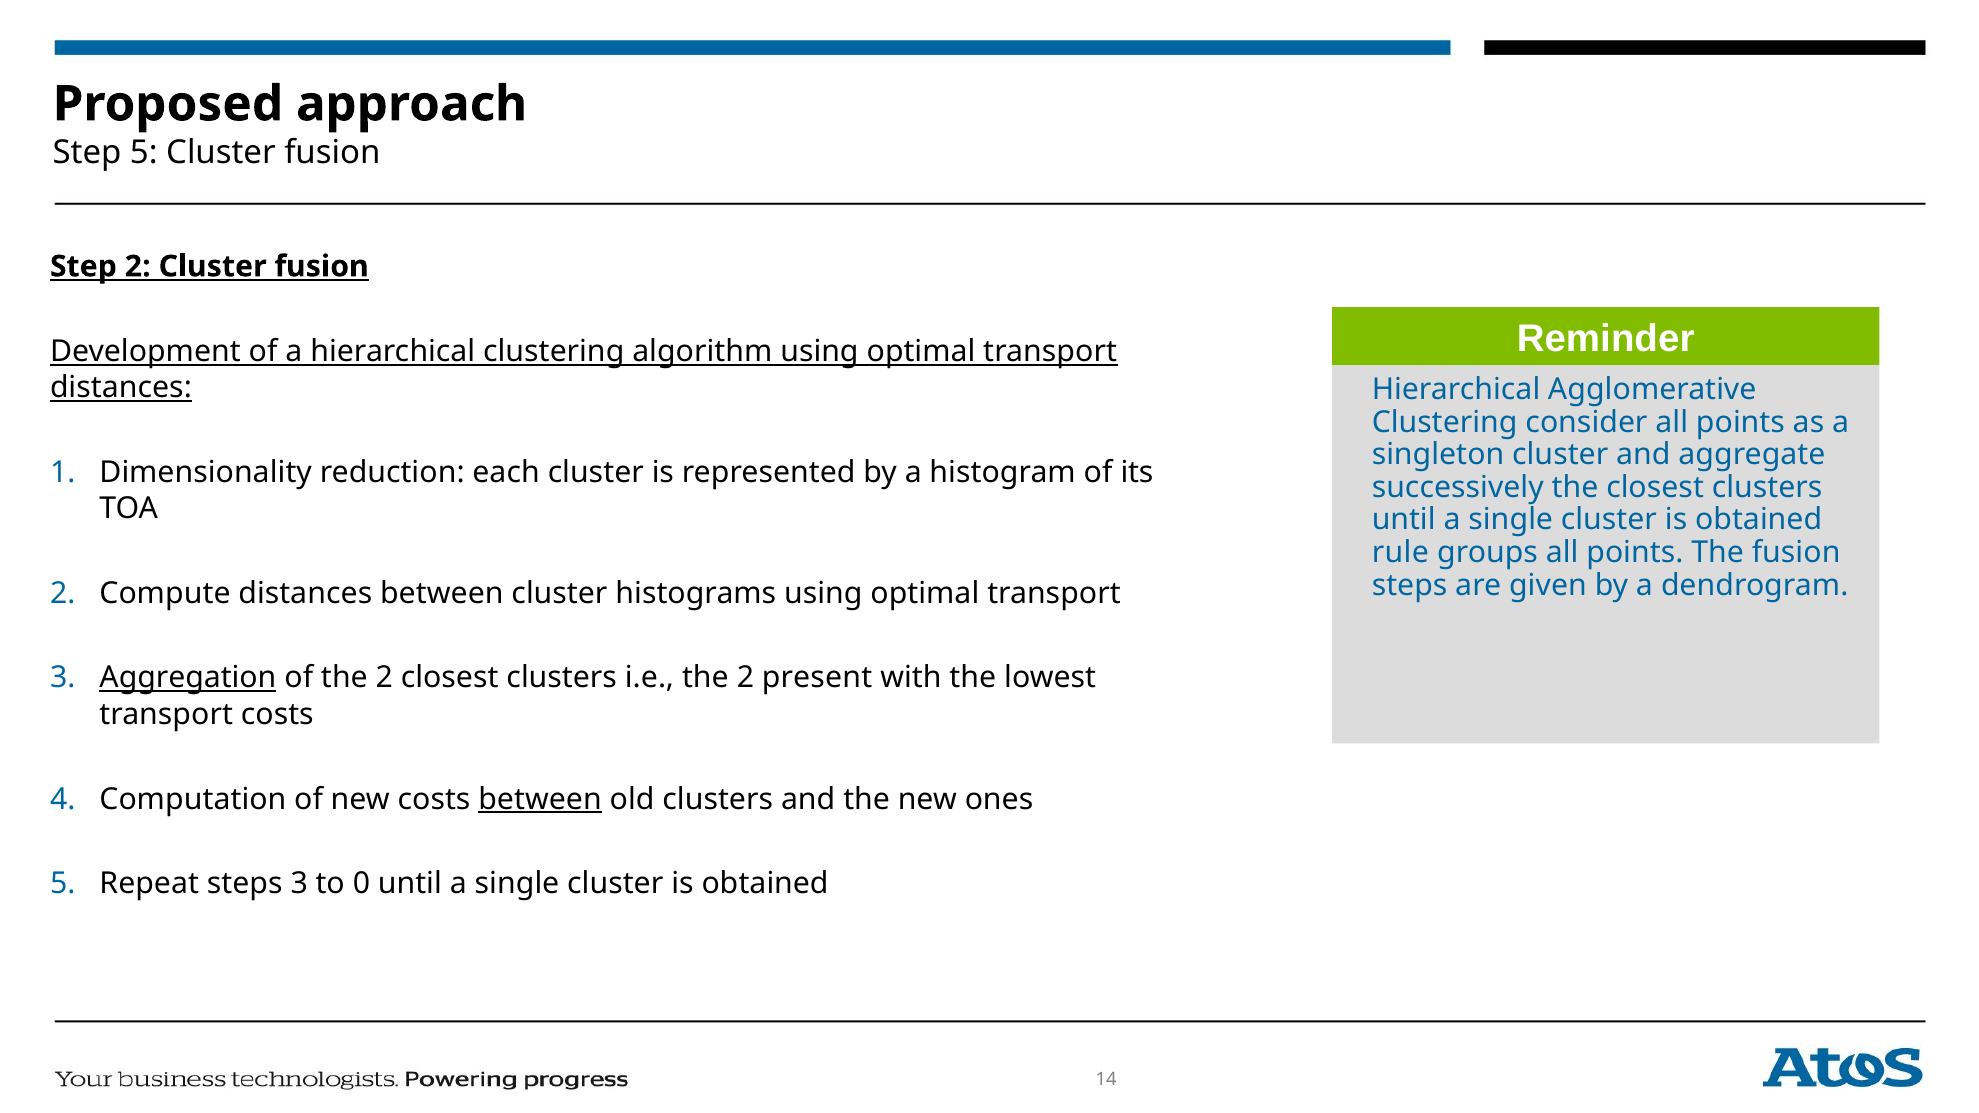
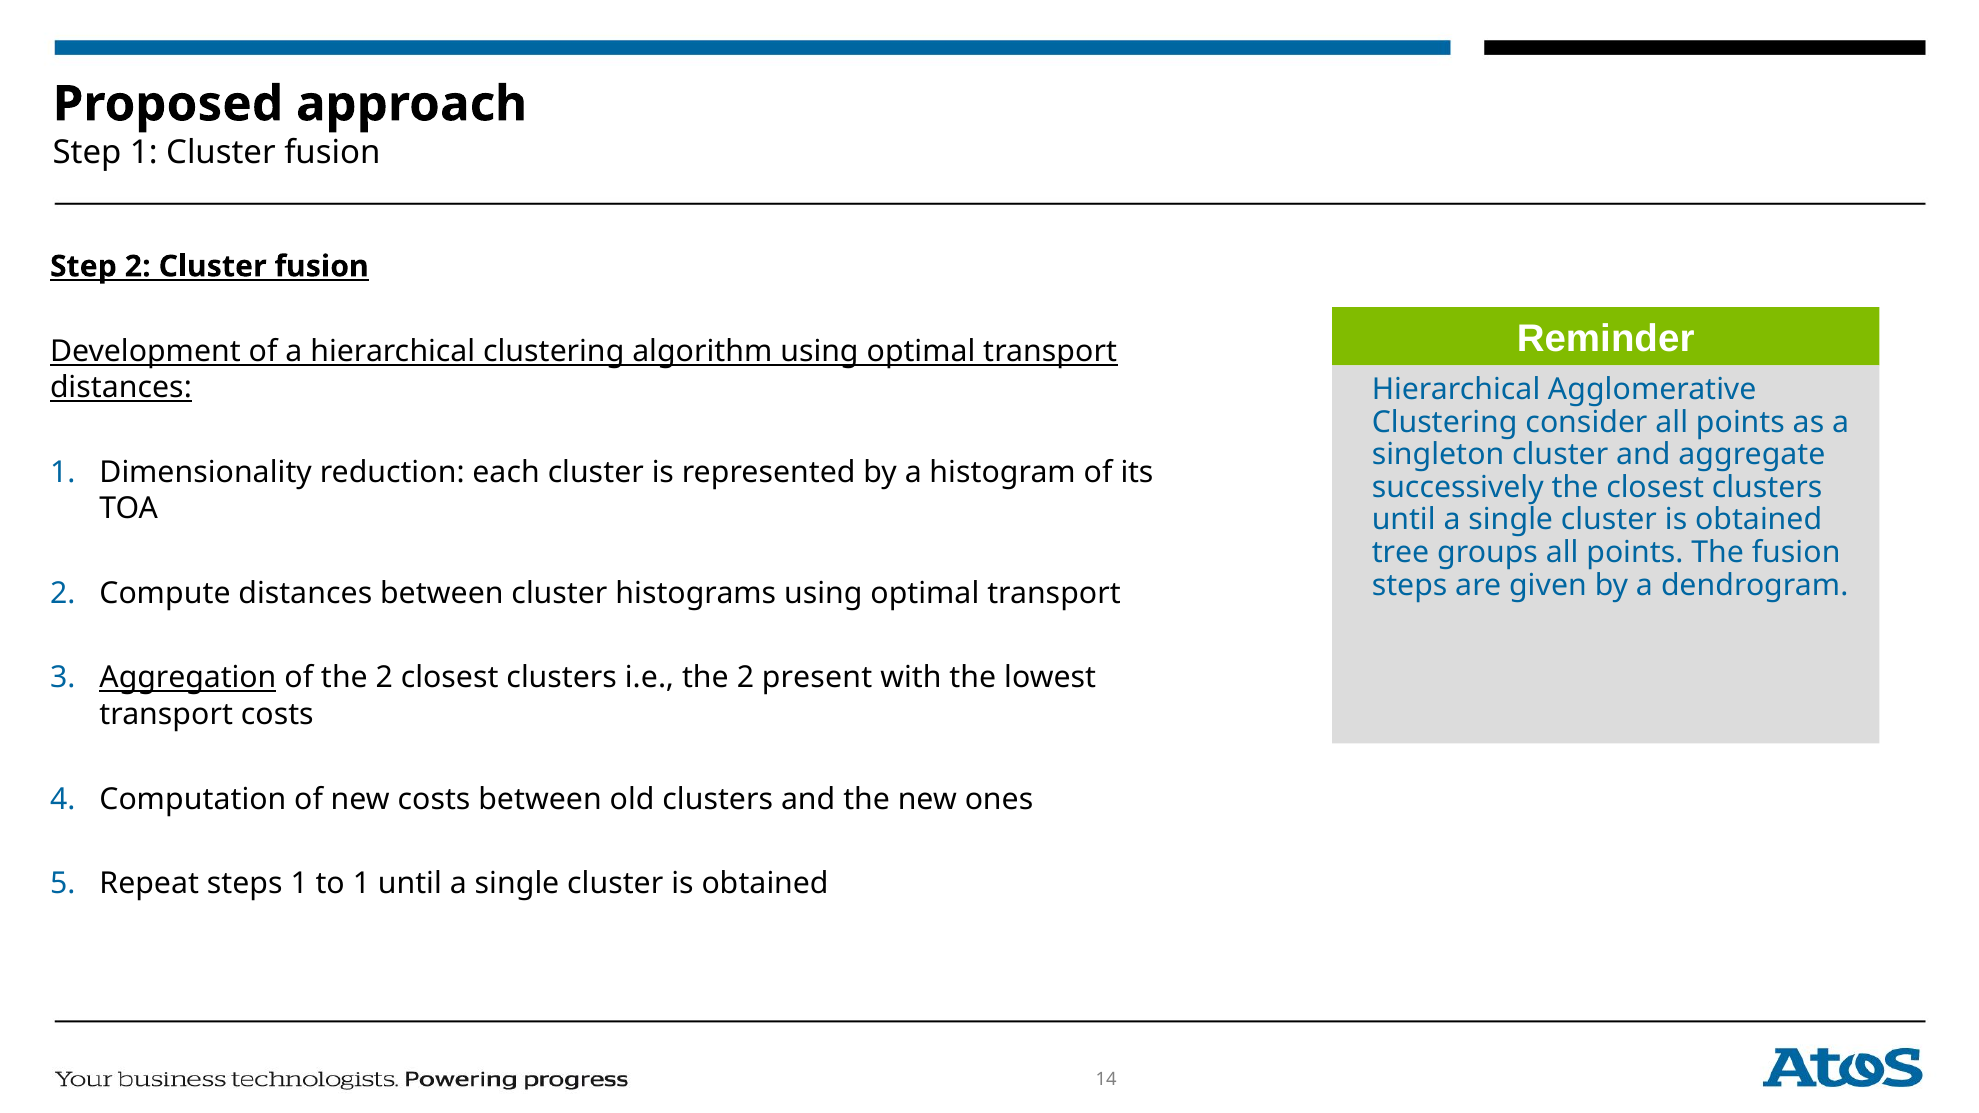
Step 5: 5 -> 1 (144, 152)
rule: rule -> tree (1401, 553)
between underline: present -> none (540, 799)
steps 3: 3 -> 1 (299, 884)
to 0: 0 -> 1 (361, 884)
